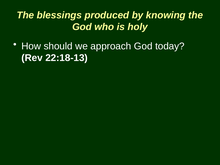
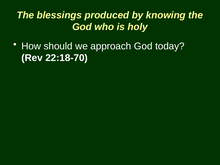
22:18-13: 22:18-13 -> 22:18-70 (67, 58)
